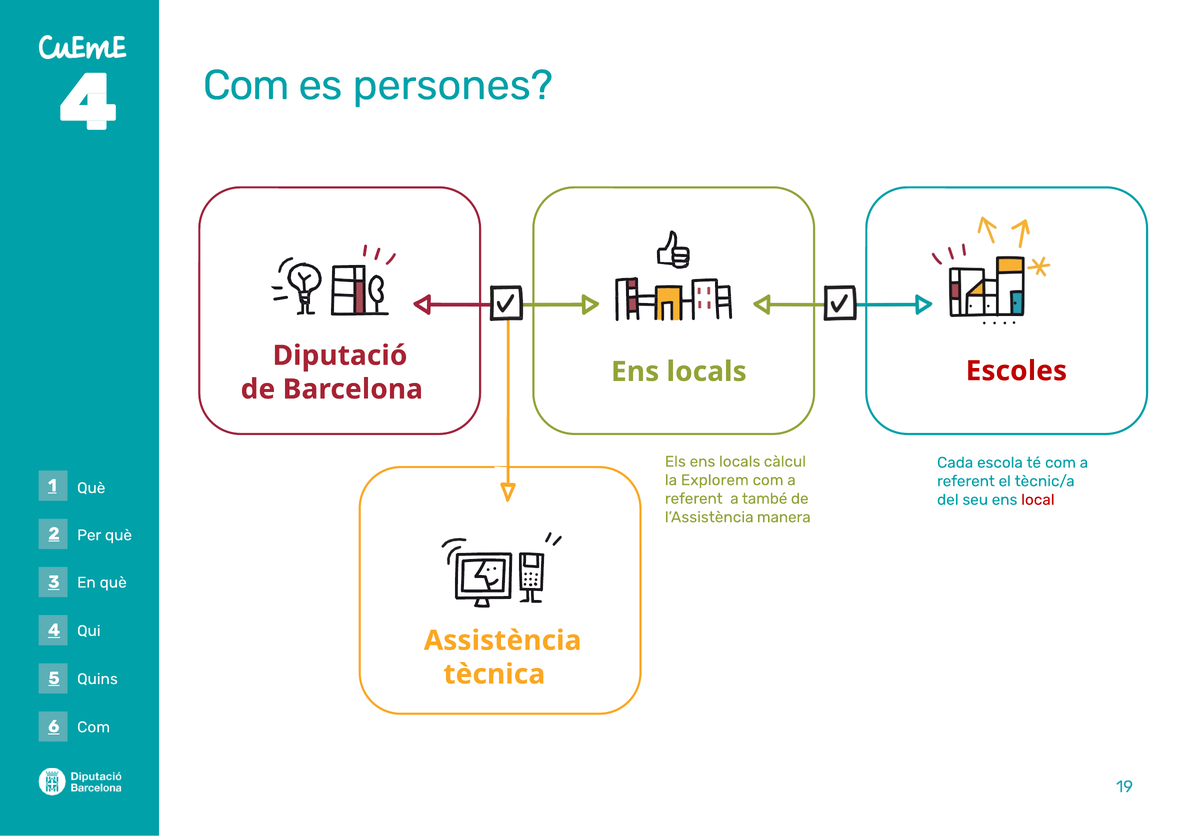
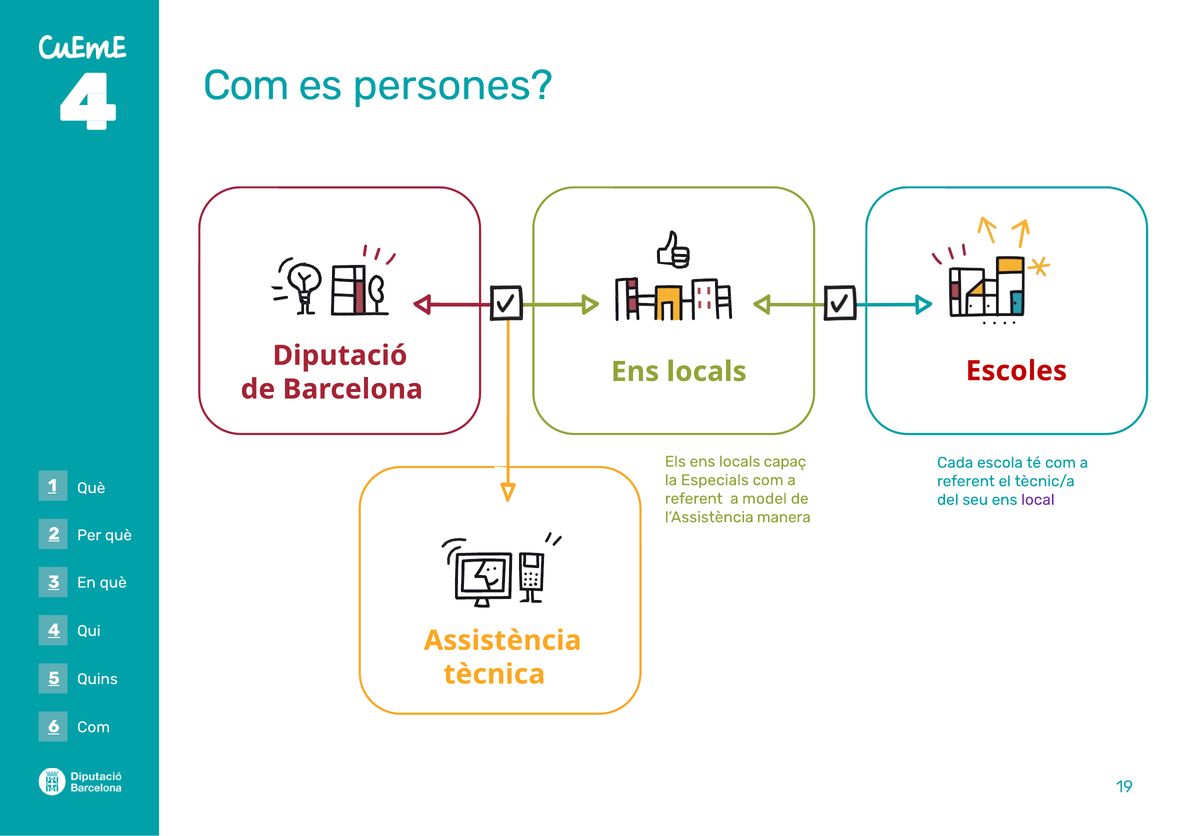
càlcul: càlcul -> capaç (785, 461)
Explorem: Explorem -> Especials (715, 480)
també: també -> model (765, 498)
local colour: red -> purple (1038, 499)
